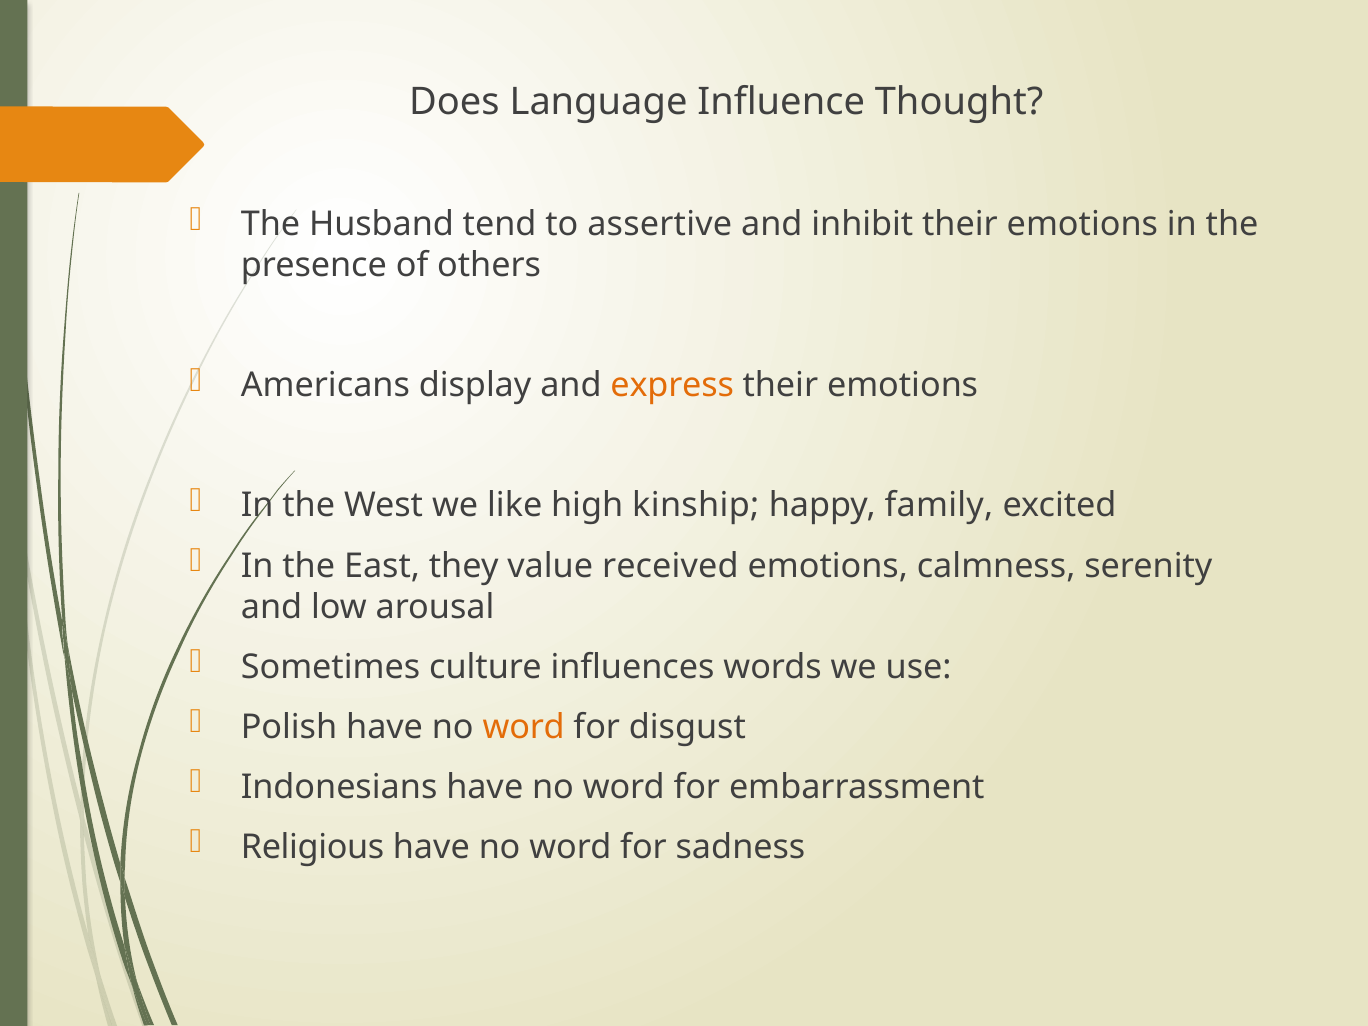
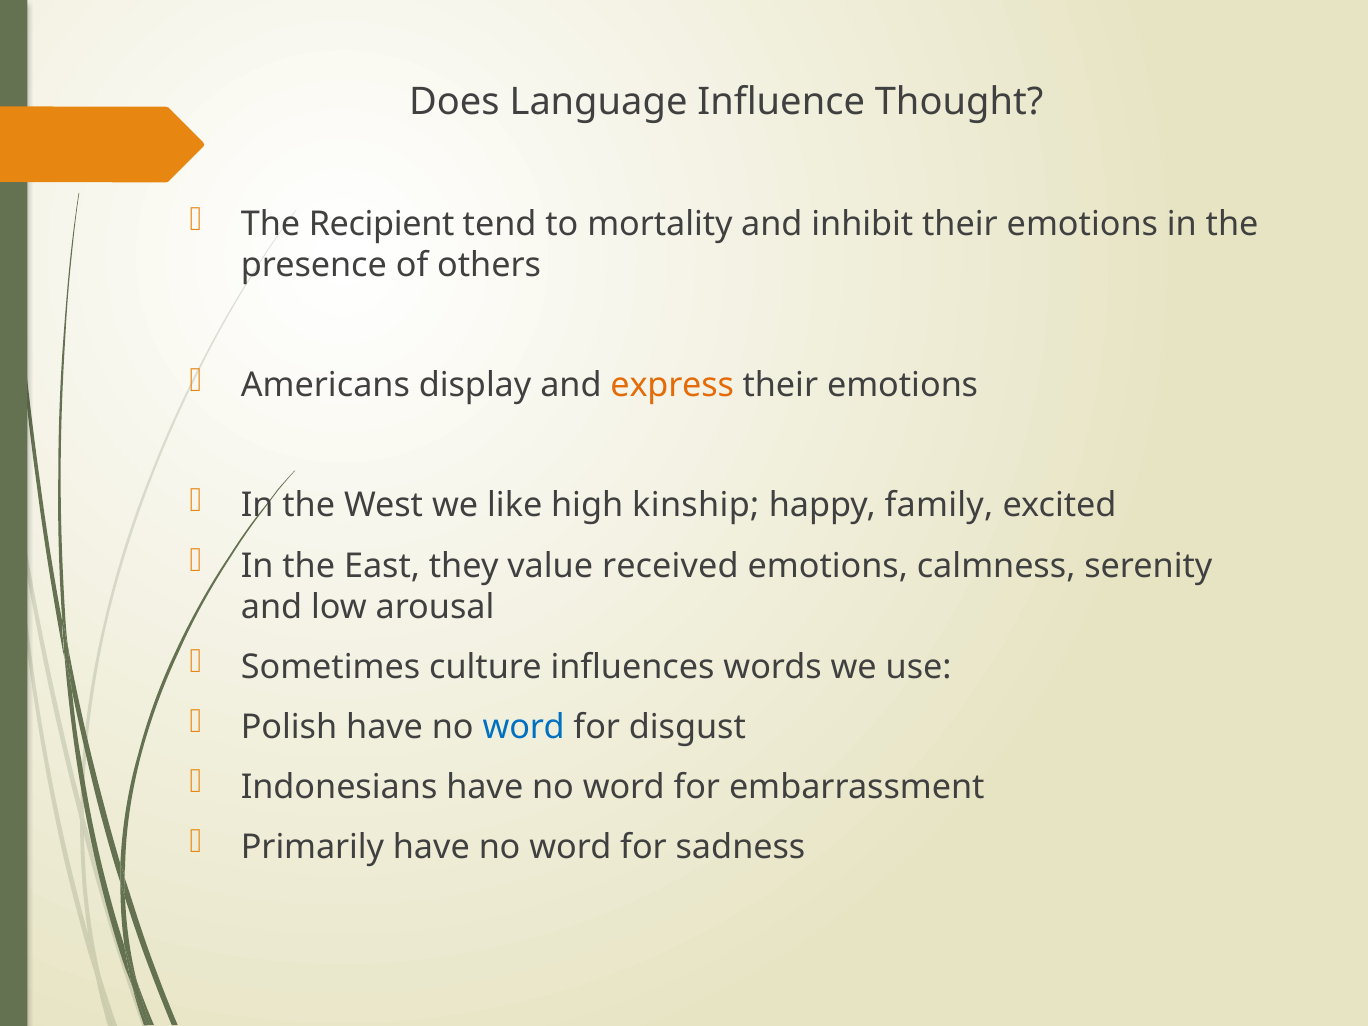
Husband: Husband -> Recipient (382, 224)
assertive: assertive -> mortality (660, 224)
word colour: orange -> blue (524, 727)
Religious: Religious -> Primarily (312, 847)
